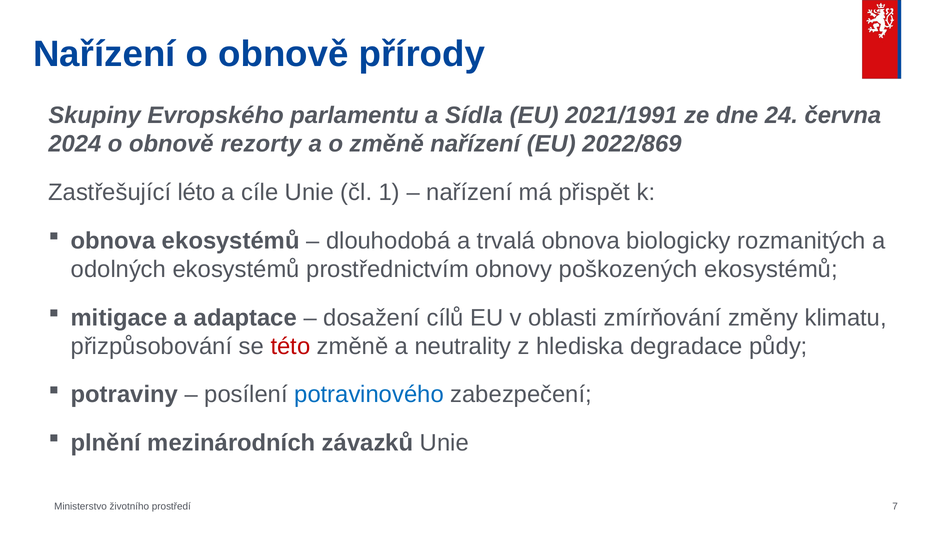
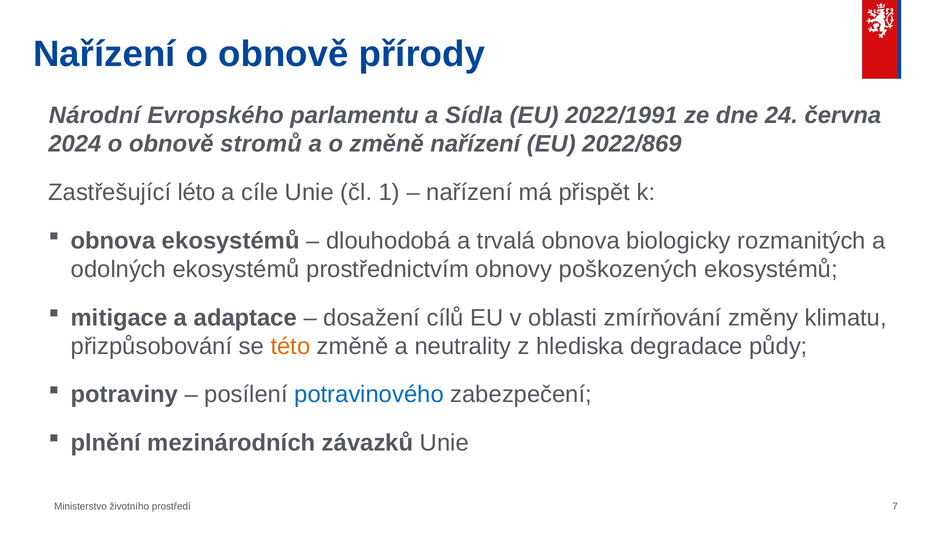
Skupiny: Skupiny -> Národní (94, 116)
2021/1991: 2021/1991 -> 2022/1991 (621, 116)
rezorty: rezorty -> stromů (261, 144)
této colour: red -> orange (290, 347)
